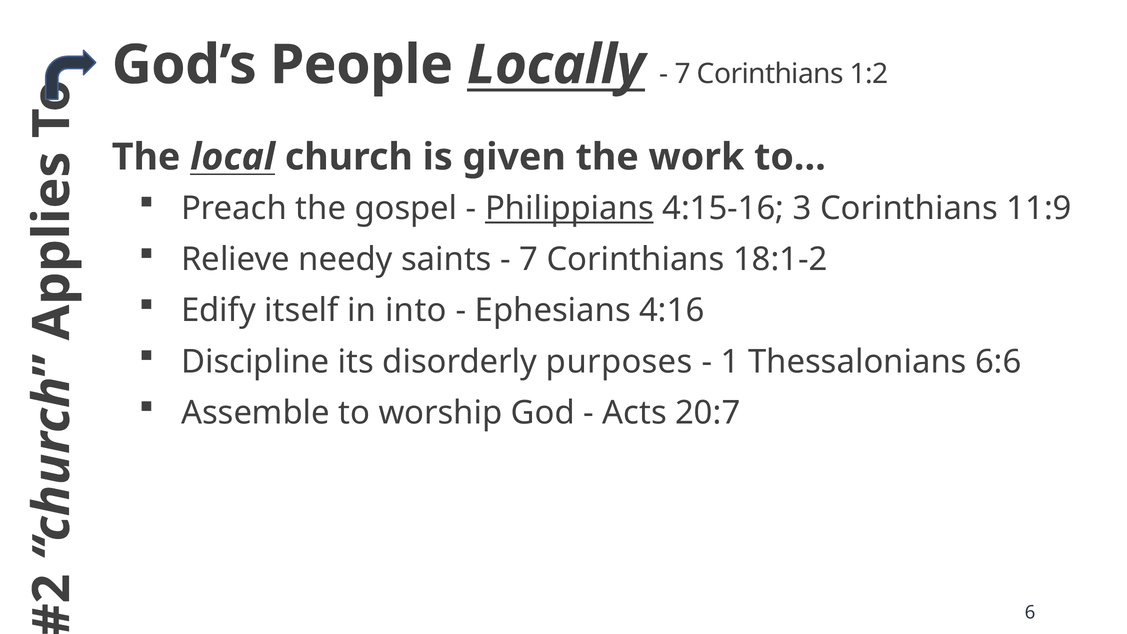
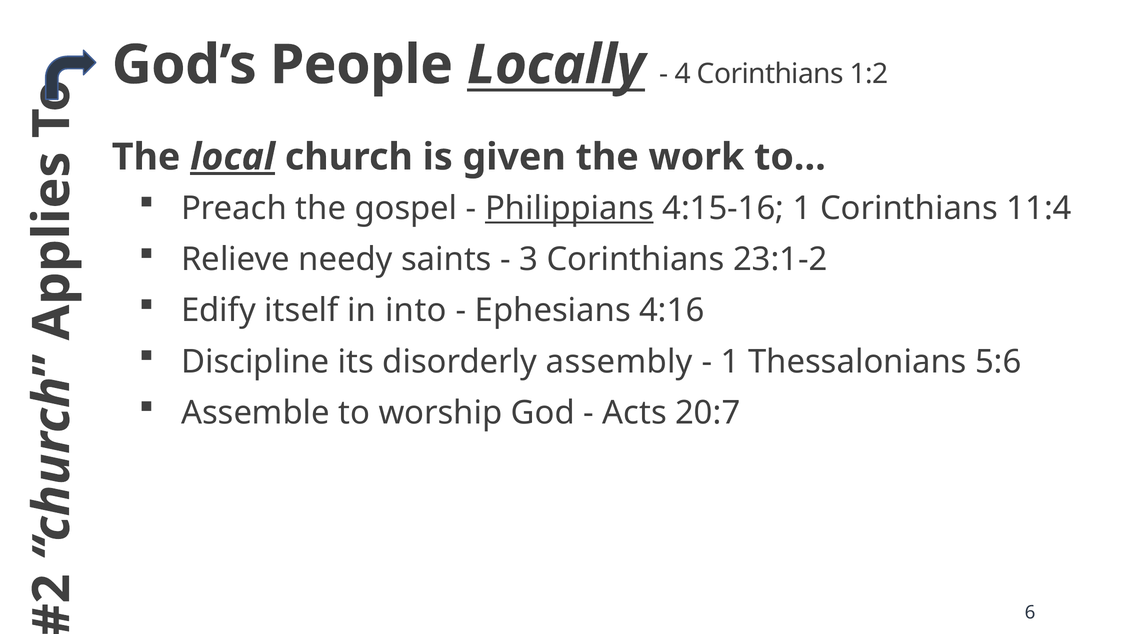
7: 7 -> 4 (683, 74)
local underline: none -> present (233, 157)
4:15-16 3: 3 -> 1 (802, 208)
11:9: 11:9 -> 11:4 (1039, 208)
7: 7 -> 3 (529, 259)
18:1-2: 18:1-2 -> 23:1-2 (780, 259)
purposes: purposes -> assembly (619, 362)
6:6: 6:6 -> 5:6 (998, 362)
